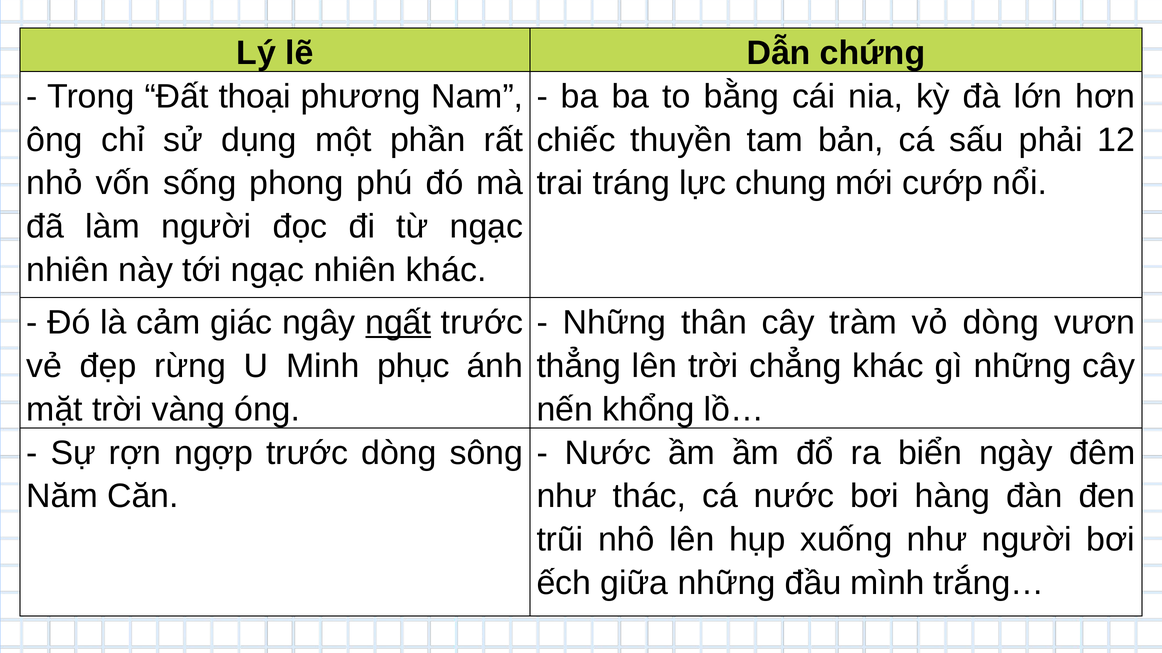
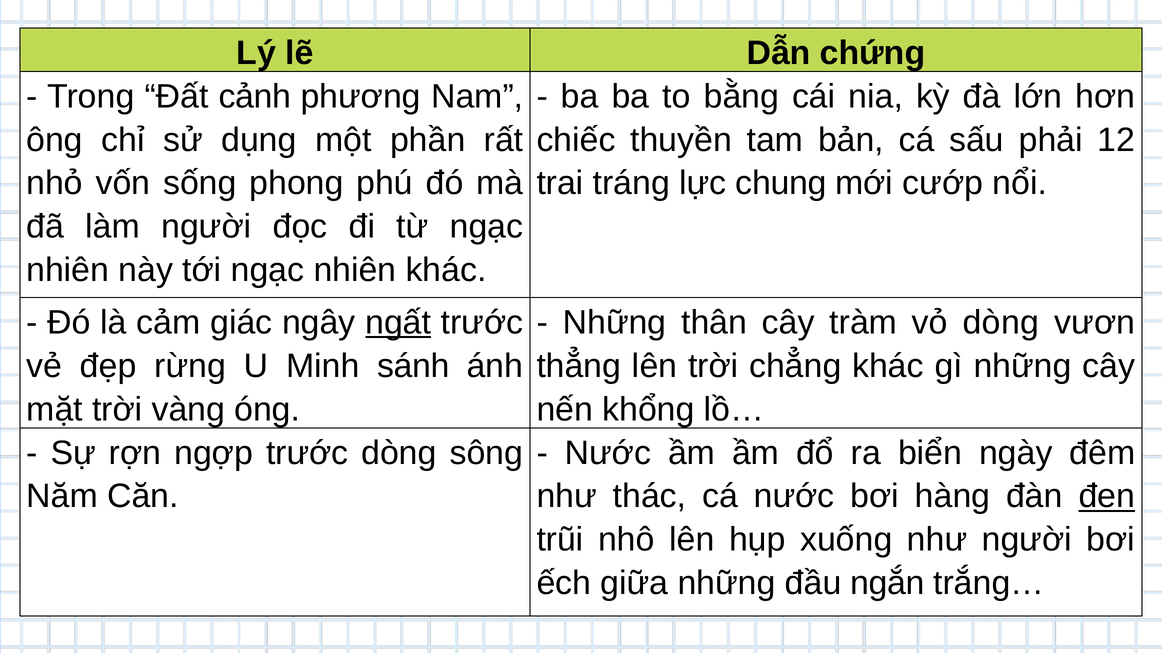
thoại: thoại -> cảnh (255, 97)
phục: phục -> sánh (413, 366)
đen underline: none -> present (1107, 497)
mình: mình -> ngắn (888, 584)
